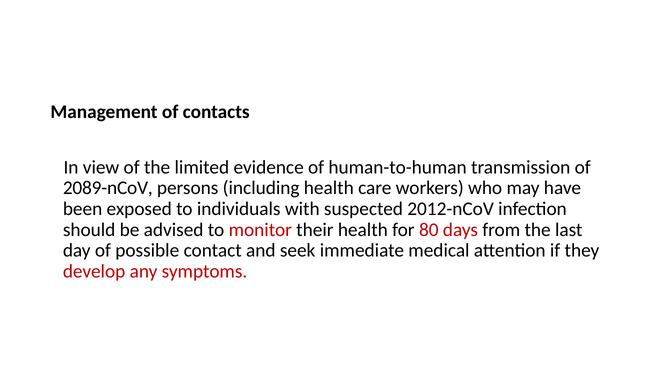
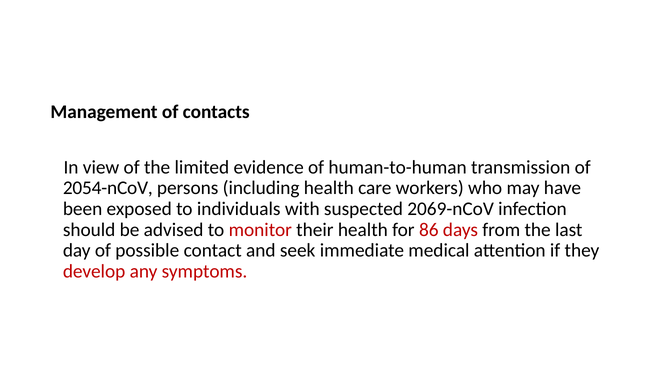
2089-nCoV: 2089-nCoV -> 2054-nCoV (108, 188)
2012-nCoV: 2012-nCoV -> 2069-nCoV (451, 209)
80: 80 -> 86 (429, 230)
